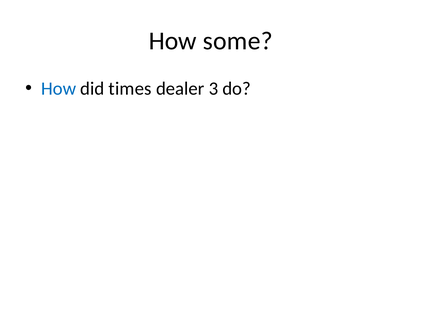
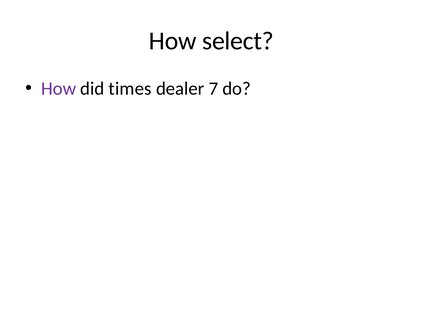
some: some -> select (238, 41)
How colour: blue -> purple (59, 89)
3: 3 -> 7 (213, 89)
